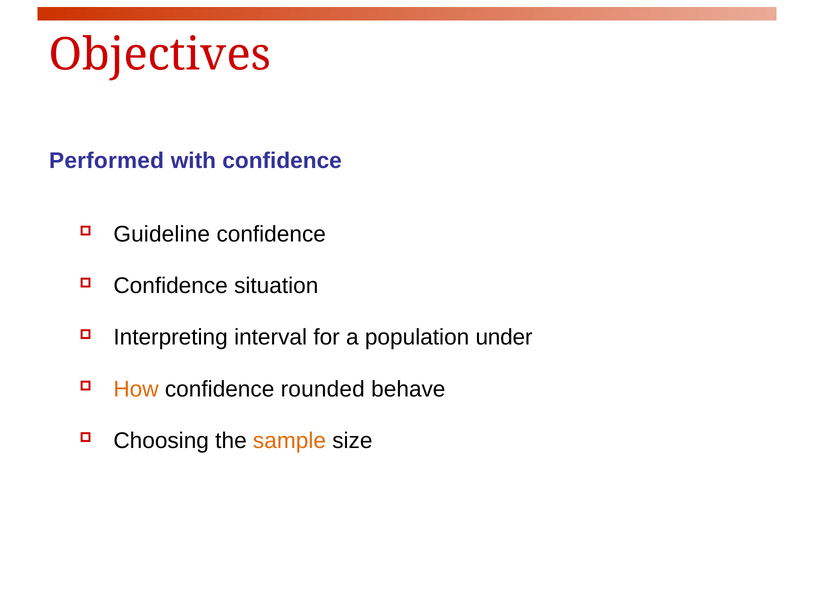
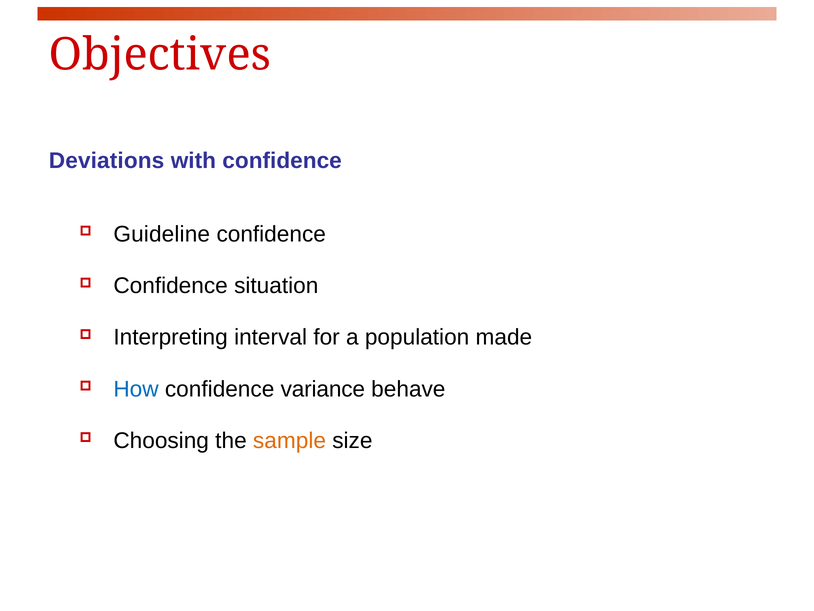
Performed: Performed -> Deviations (107, 161)
under: under -> made (504, 337)
How colour: orange -> blue (136, 389)
rounded: rounded -> variance (323, 389)
